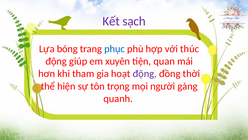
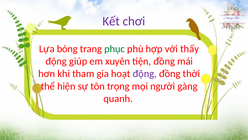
sạch: sạch -> chơi (134, 21)
phục colour: blue -> green (115, 49)
thúc: thúc -> thấy (190, 49)
tiện quan: quan -> đồng (164, 61)
